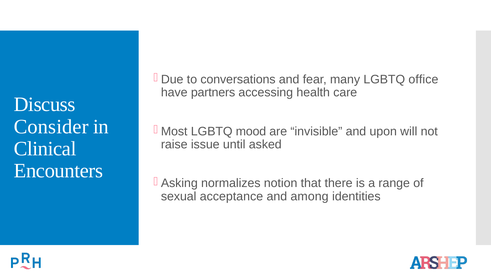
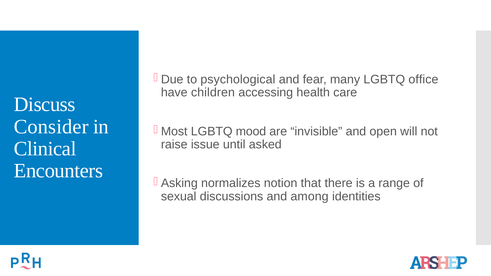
conversations: conversations -> psychological (238, 79)
partners: partners -> children (213, 93)
upon: upon -> open (383, 131)
acceptance: acceptance -> discussions (231, 197)
